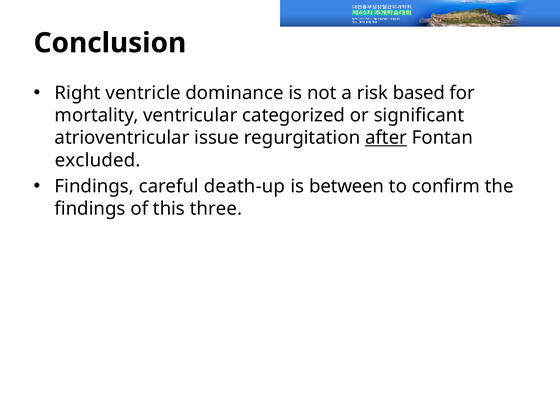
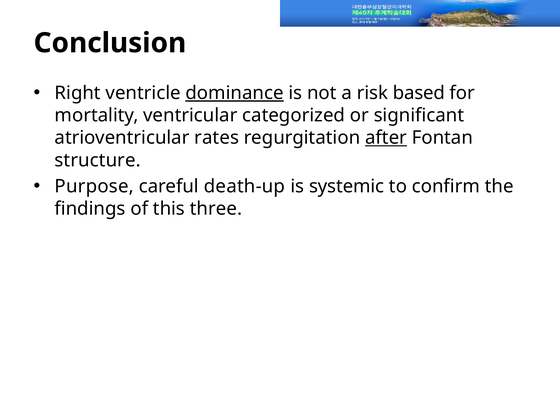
dominance underline: none -> present (235, 93)
issue: issue -> rates (217, 138)
excluded: excluded -> structure (98, 160)
Findings: Findings -> Purpose (94, 186)
between: between -> systemic (347, 186)
